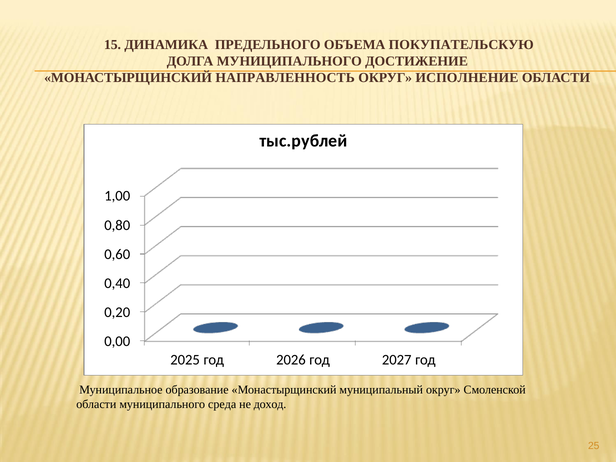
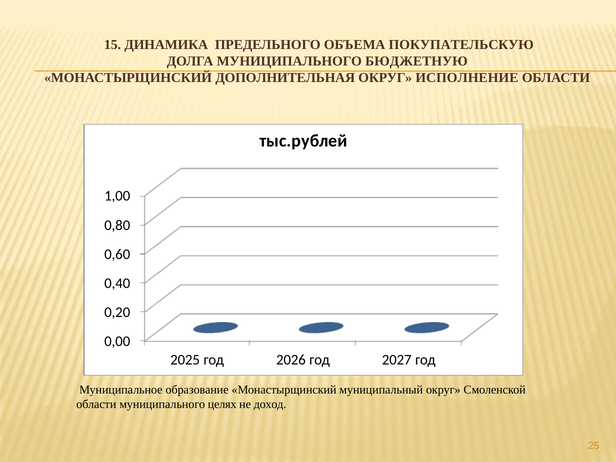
ДОСТИЖЕНИЕ: ДОСТИЖЕНИЕ -> БЮДЖЕТНУЮ (416, 61)
НАПРАВЛЕННОСТЬ: НАПРАВЛЕННОСТЬ -> ДОПОЛНИТЕЛЬНАЯ (285, 78)
среда: среда -> целях (222, 404)
